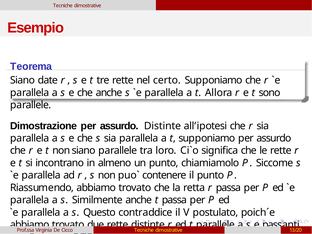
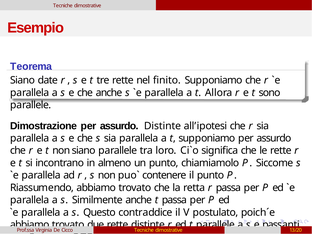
certo: certo -> finito (167, 80)
